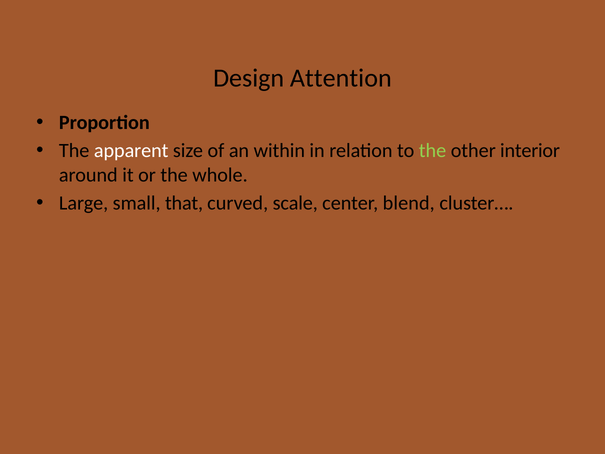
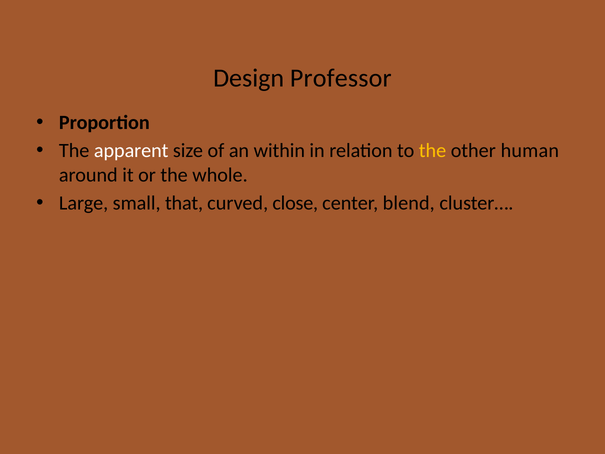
Attention: Attention -> Professor (341, 78)
the colour: light green -> yellow (433, 151)
interior: interior -> human (530, 151)
scale: scale -> close (295, 203)
